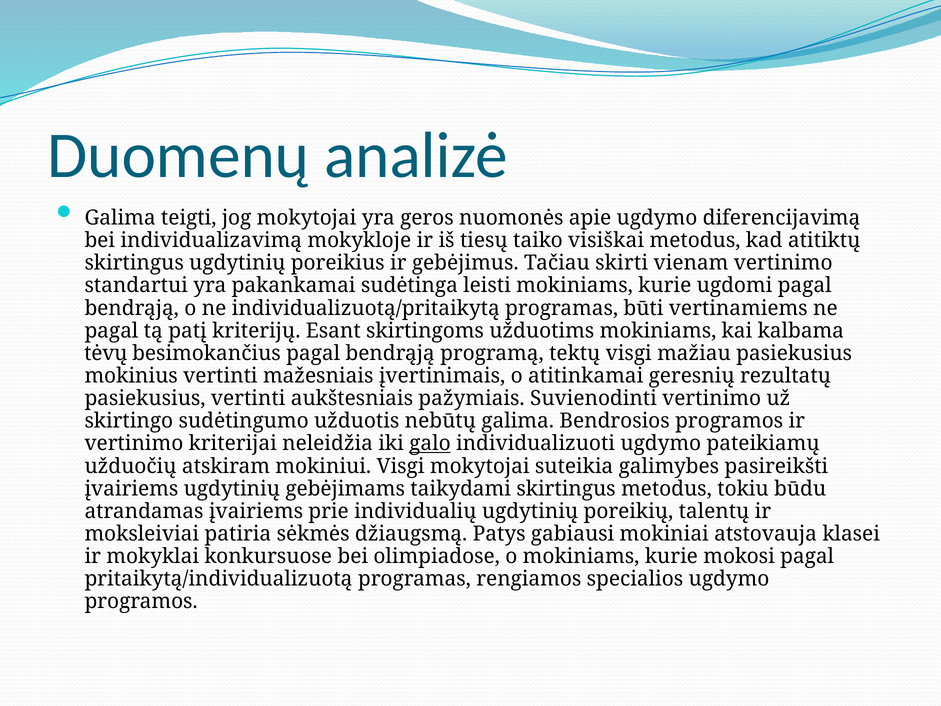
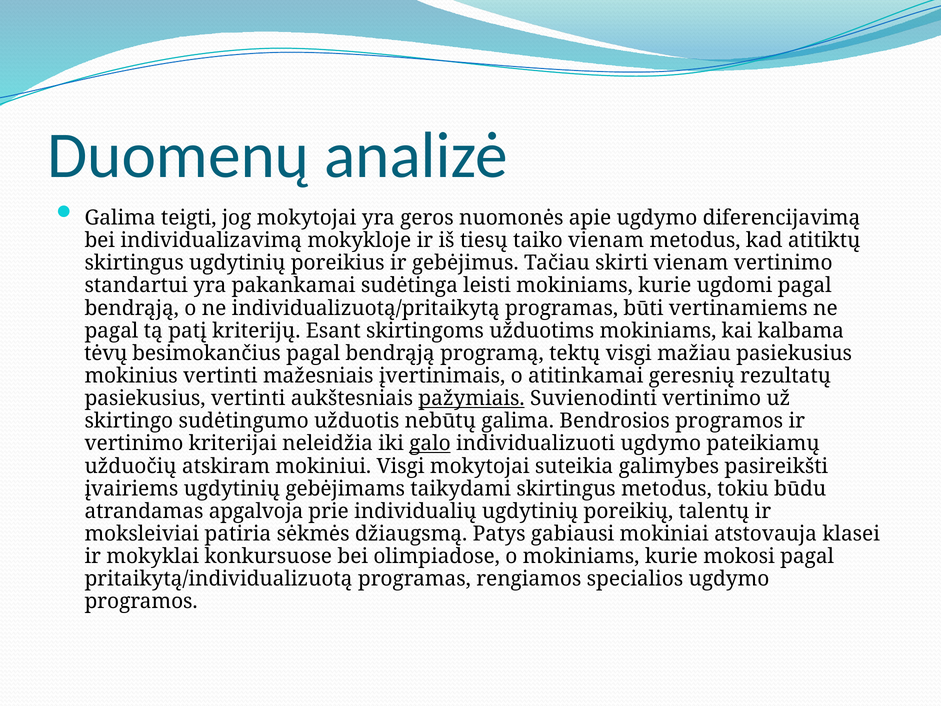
taiko visiškai: visiškai -> vienam (606, 240)
pažymiais underline: none -> present (472, 398)
atrandamas įvairiems: įvairiems -> apgalvoja (256, 511)
